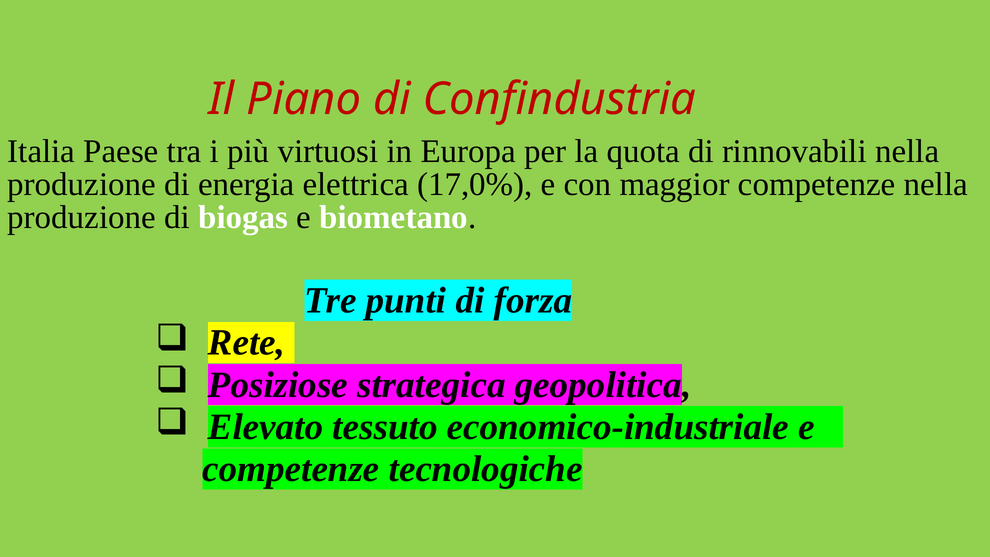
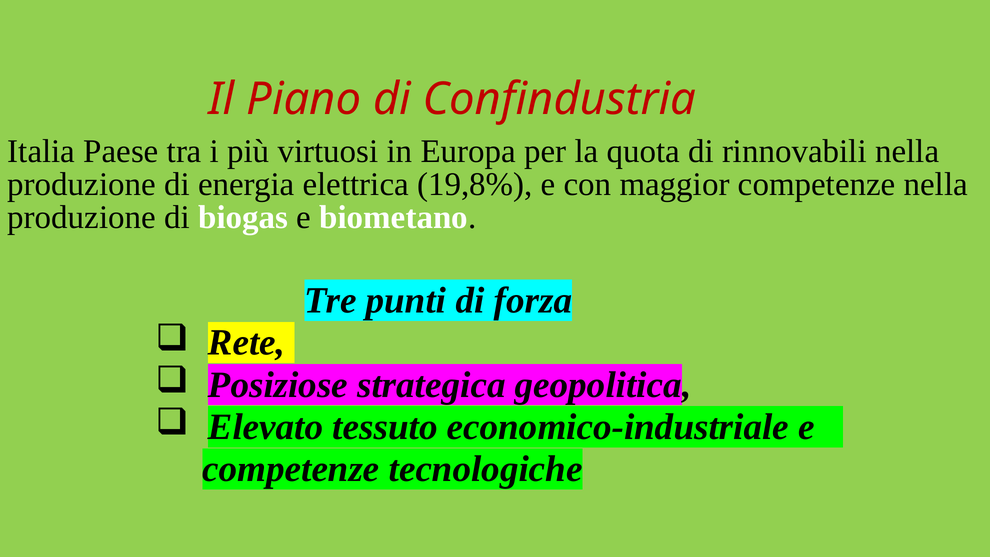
17,0%: 17,0% -> 19,8% (475, 184)
